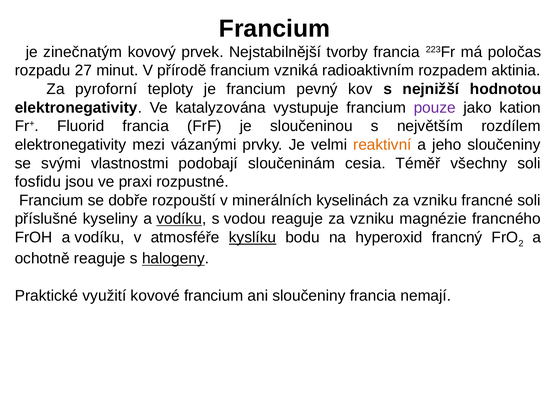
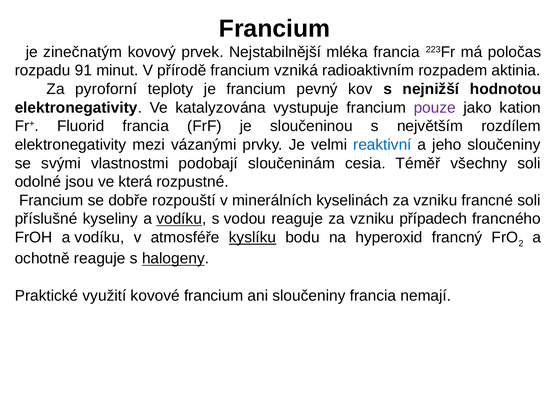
tvorby: tvorby -> mléka (347, 52)
27: 27 -> 91 (83, 71)
reaktivní colour: orange -> blue (382, 145)
fosfidu: fosfidu -> odolné (38, 182)
praxi: praxi -> která (136, 182)
magnézie: magnézie -> případech (433, 219)
